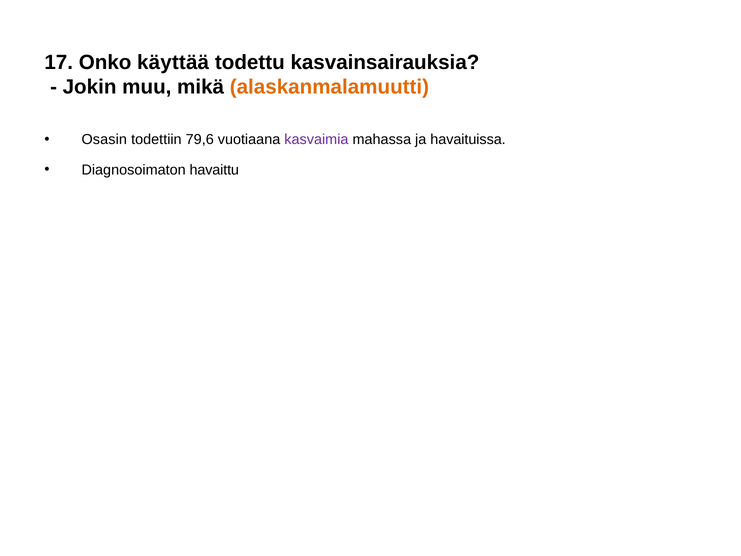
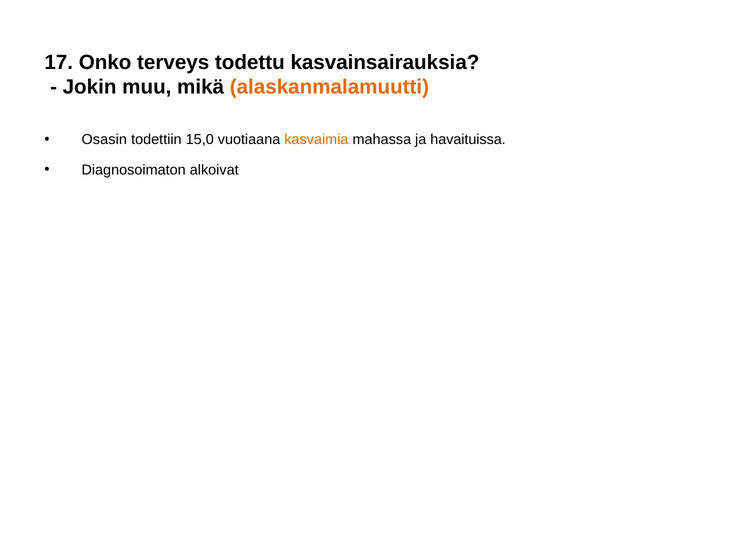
käyttää: käyttää -> terveys (173, 62)
79,6: 79,6 -> 15,0 (200, 140)
kasvaimia colour: purple -> orange (316, 140)
havaittu: havaittu -> alkoivat (214, 170)
